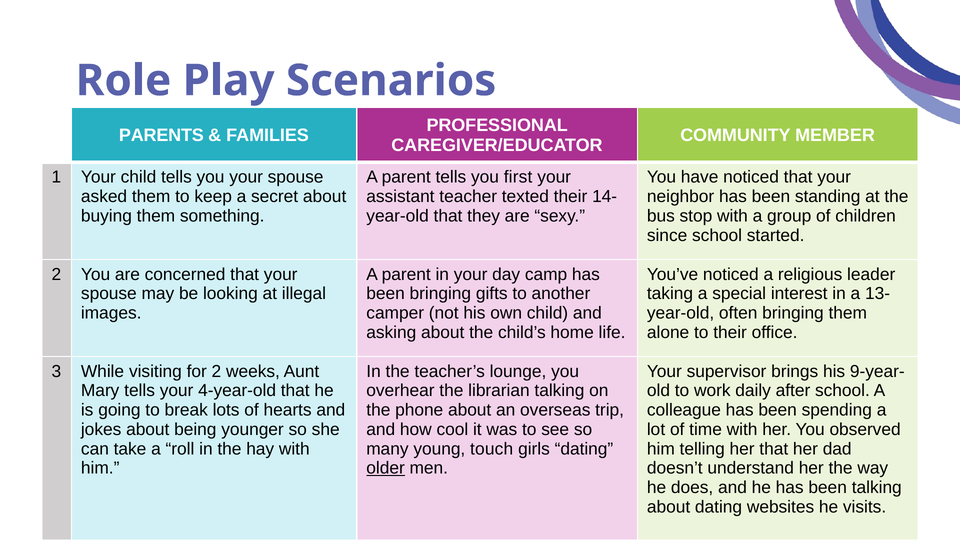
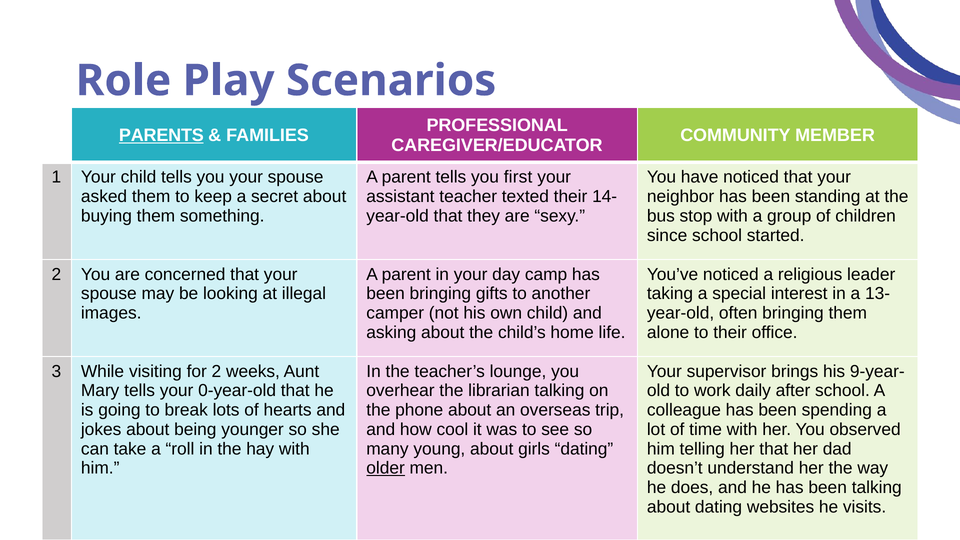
PARENTS underline: none -> present (161, 135)
4-year-old: 4-year-old -> 0-year-old (237, 391)
young touch: touch -> about (492, 449)
